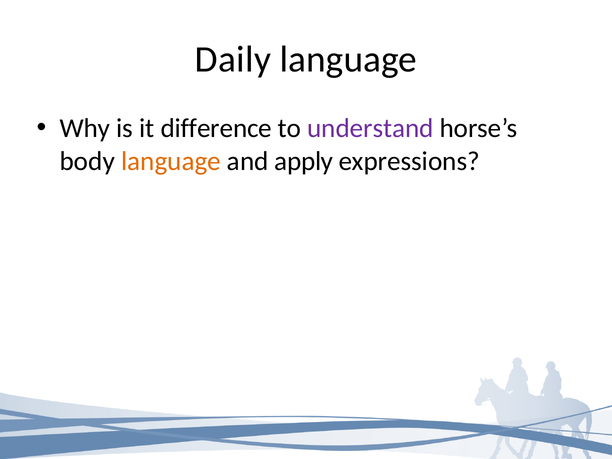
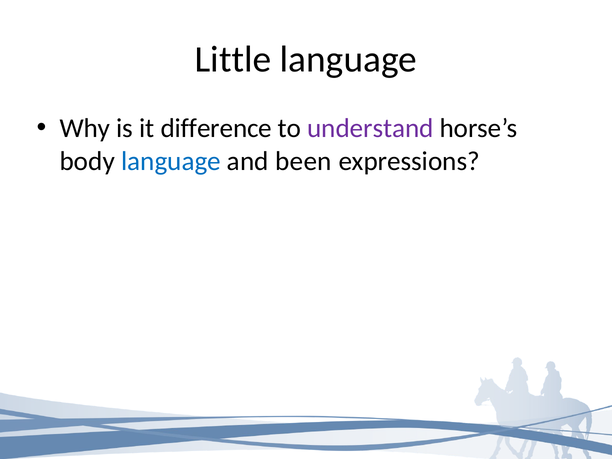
Daily: Daily -> Little (233, 59)
language colour: orange -> blue (171, 161)
apply: apply -> been (303, 161)
